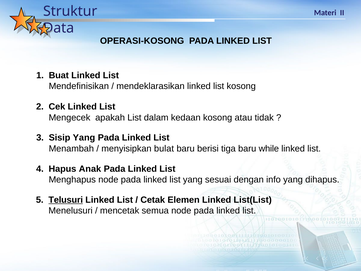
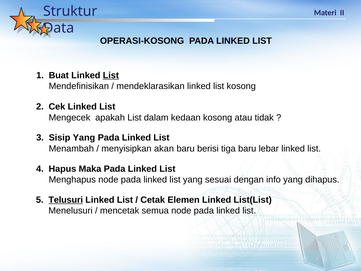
List underline: none -> present (111, 75)
bulat: bulat -> akan (164, 148)
while: while -> lebar (269, 148)
Anak: Anak -> Maka (90, 169)
